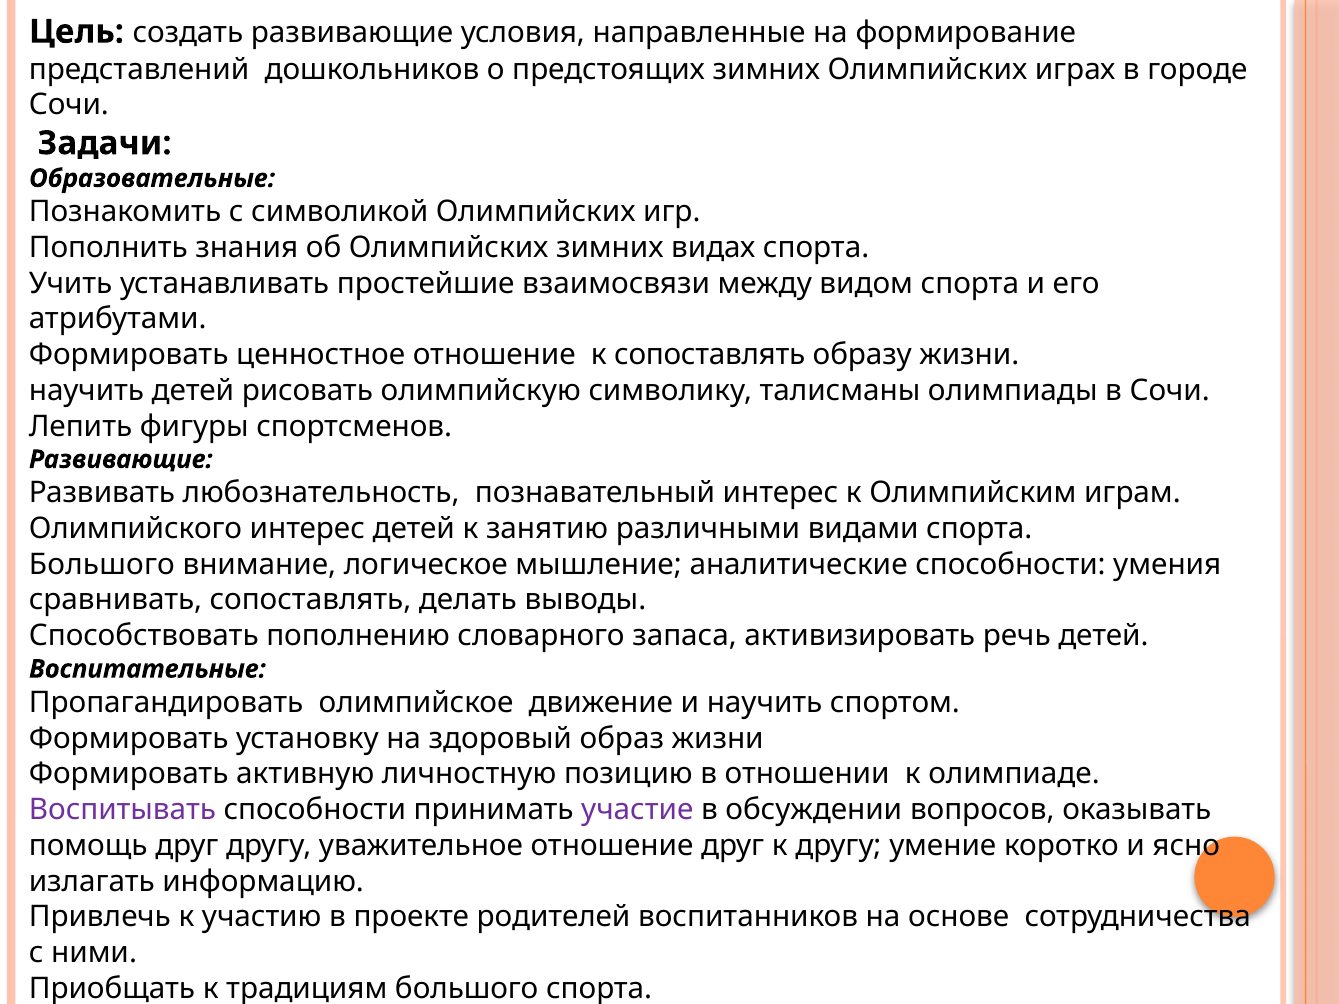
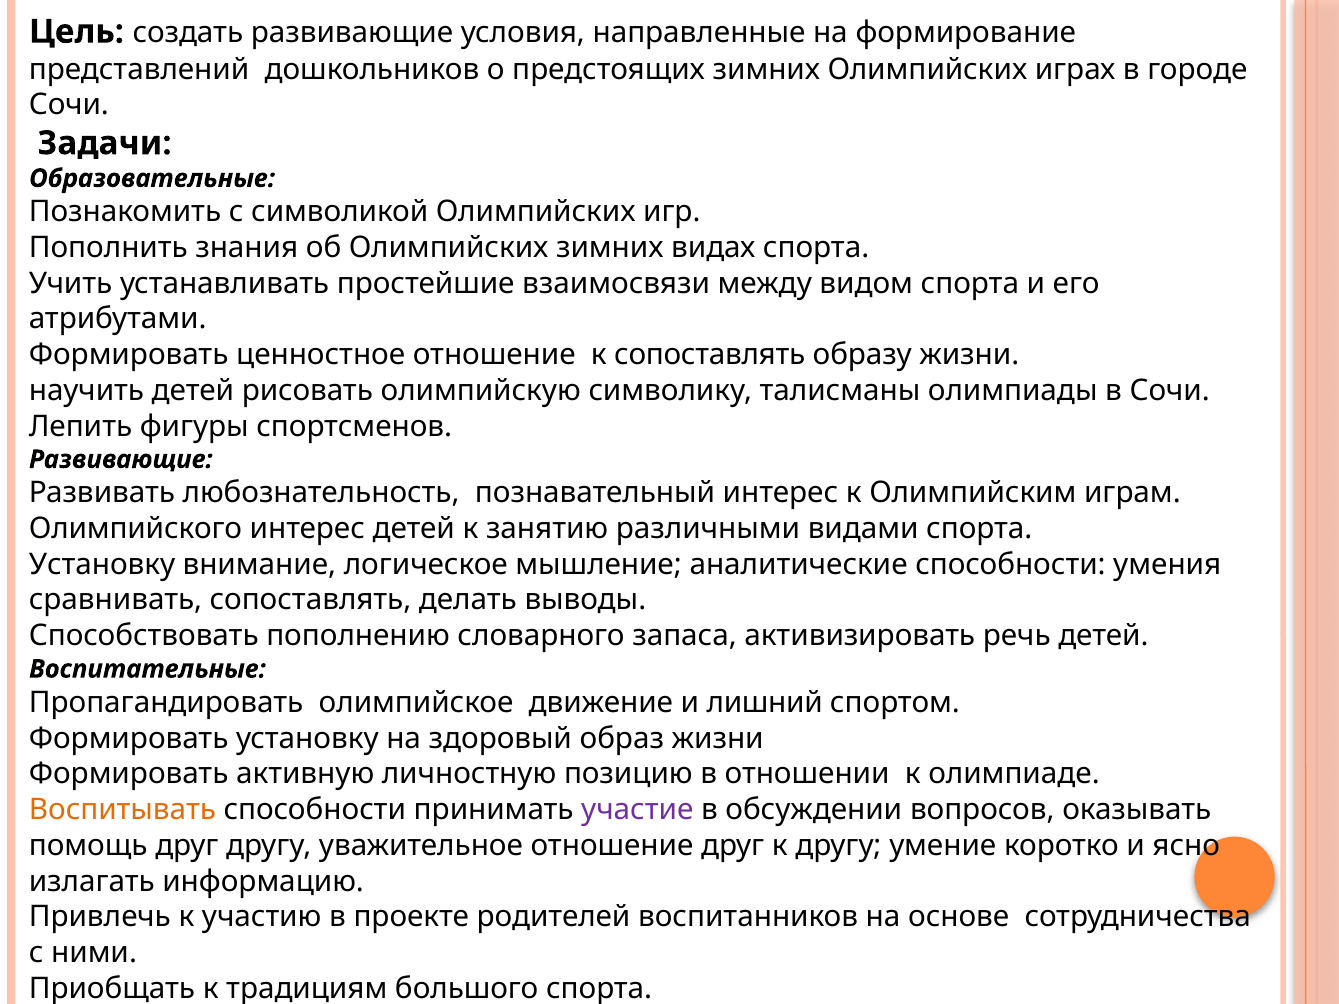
Большого: Большого -> Установку (102, 565)
и научить: научить -> лишний (765, 703)
Воспитывать colour: purple -> orange (122, 810)
